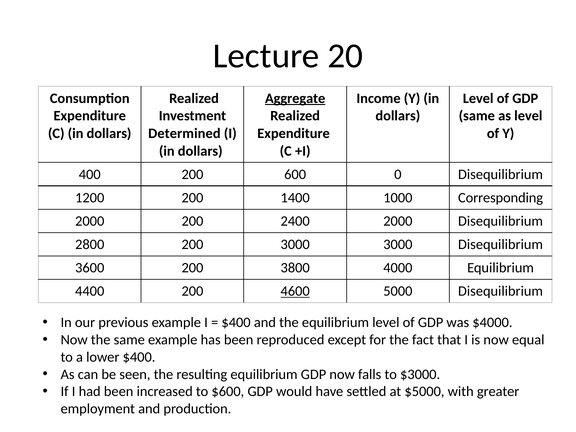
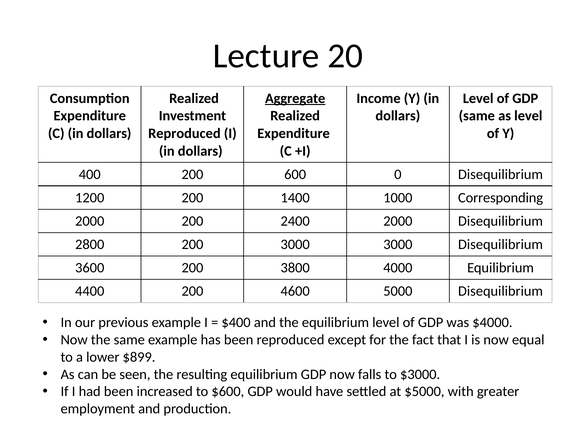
Determined: Determined -> Reproduced (184, 133)
4600 underline: present -> none (295, 291)
lower $400: $400 -> $899 (139, 357)
